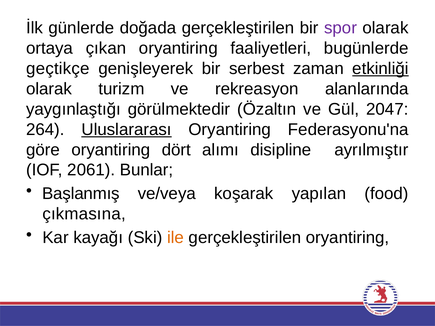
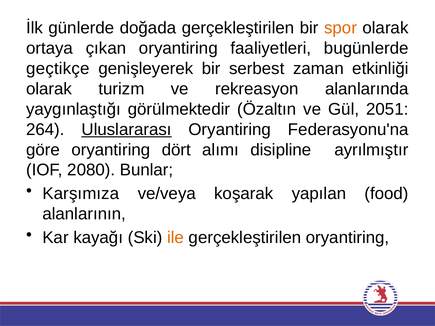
spor colour: purple -> orange (341, 28)
etkinliği underline: present -> none (380, 69)
2047: 2047 -> 2051 (387, 109)
2061: 2061 -> 2080 (91, 170)
Başlanmış: Başlanmış -> Karşımıza (81, 194)
çıkmasına: çıkmasına -> alanlarının (84, 214)
